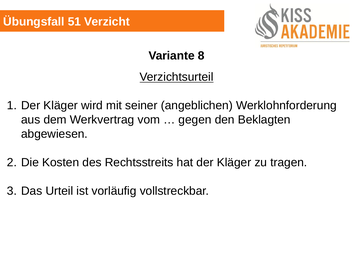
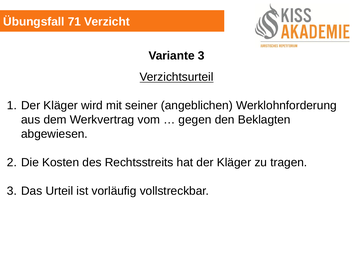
51: 51 -> 71 (74, 22)
Variante 8: 8 -> 3 (201, 56)
